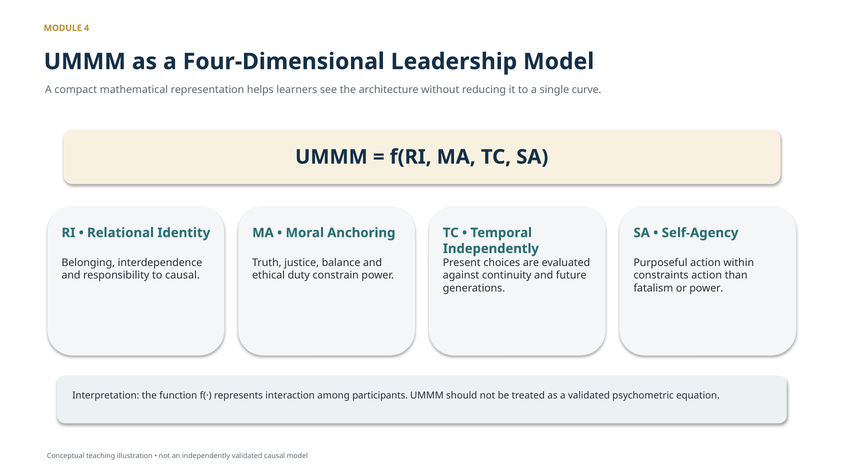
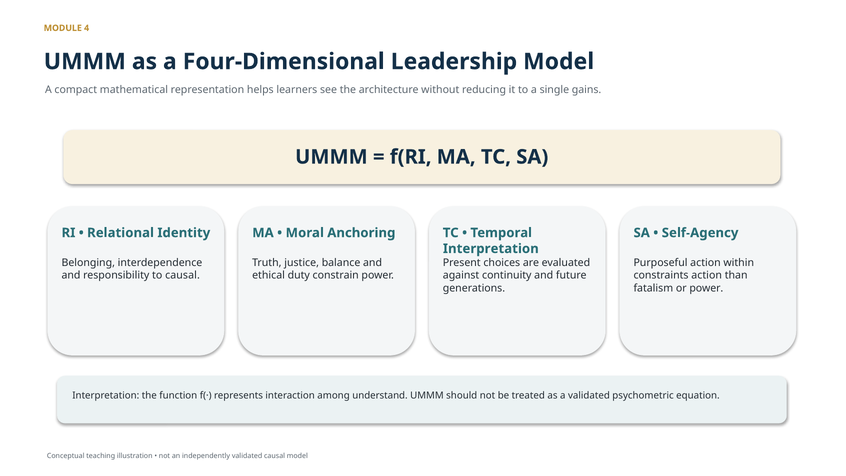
curve: curve -> gains (587, 89)
Independently: Independently -> Interpretation (491, 249)
participants: participants -> understand (380, 395)
